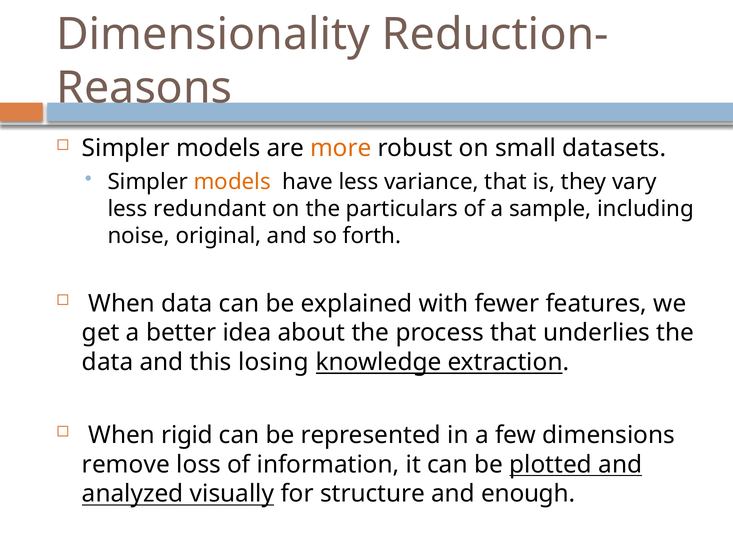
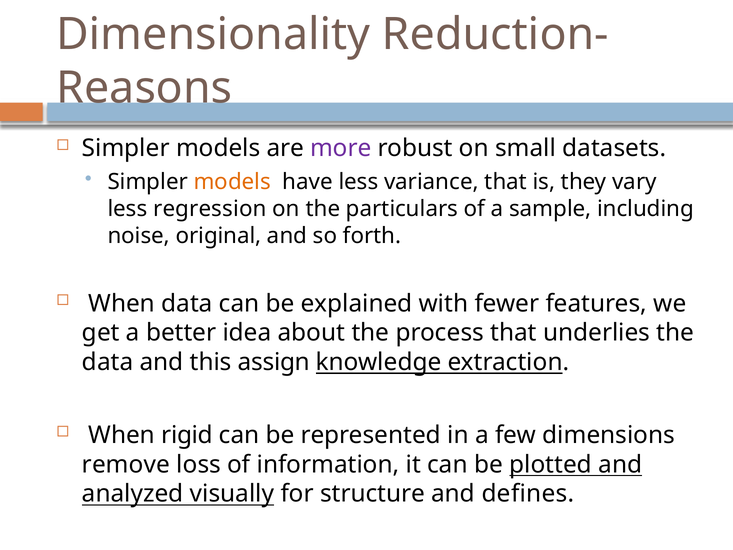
more colour: orange -> purple (341, 148)
redundant: redundant -> regression (210, 209)
losing: losing -> assign (274, 362)
enough: enough -> defines (528, 494)
